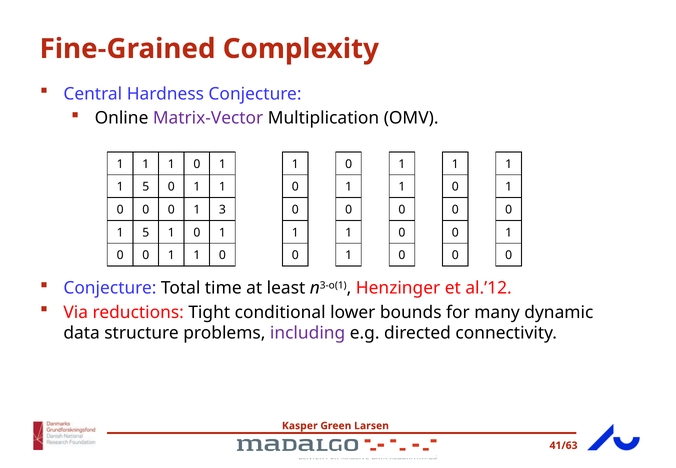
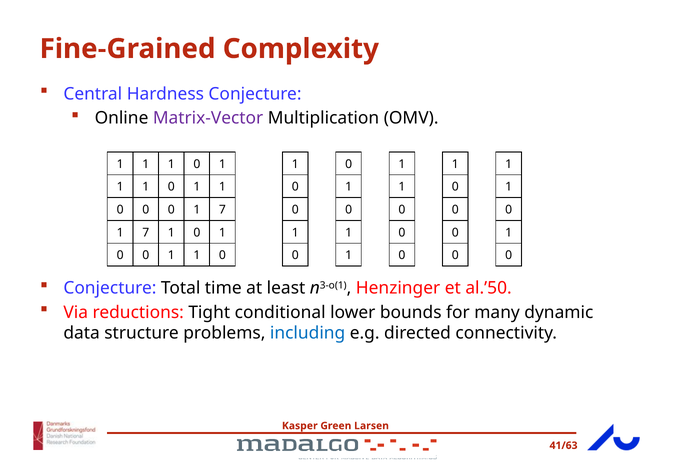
5: 5 -> 1 (146, 187)
0 1 3: 3 -> 7 (222, 210)
5: 5 -> 7 (146, 232)
al.’12: al.’12 -> al.’50 (489, 288)
including colour: purple -> blue (308, 333)
